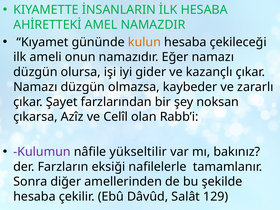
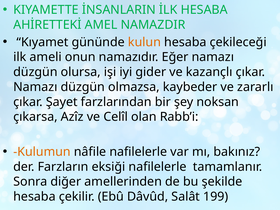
Kulumun colour: purple -> orange (42, 152)
nâfile yükseltilir: yükseltilir -> nafilelerle (138, 152)
129: 129 -> 199 (216, 197)
